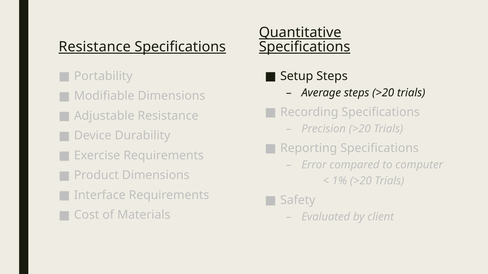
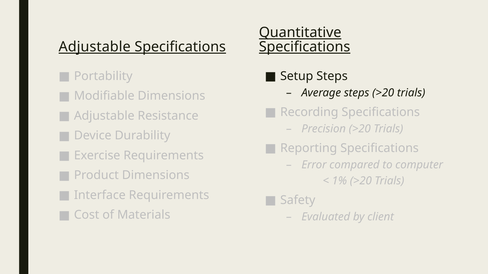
Resistance: Resistance -> Adjustable (95, 47)
